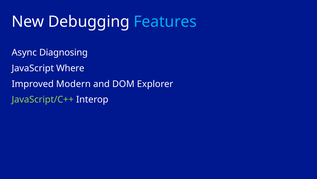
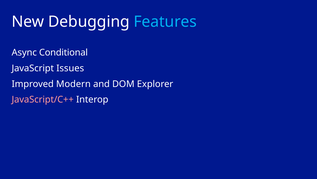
Diagnosing: Diagnosing -> Conditional (63, 52)
Where: Where -> Issues (70, 68)
JavaScript/C++ colour: light green -> pink (43, 99)
